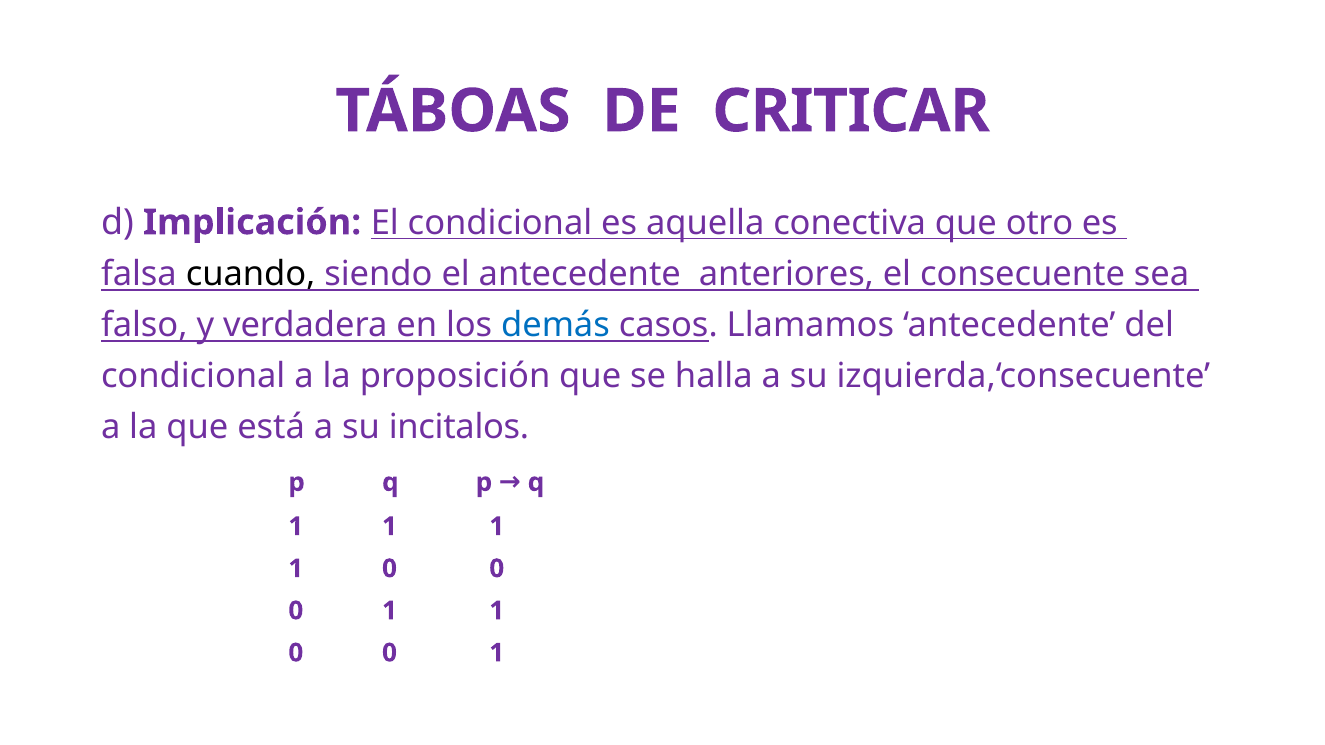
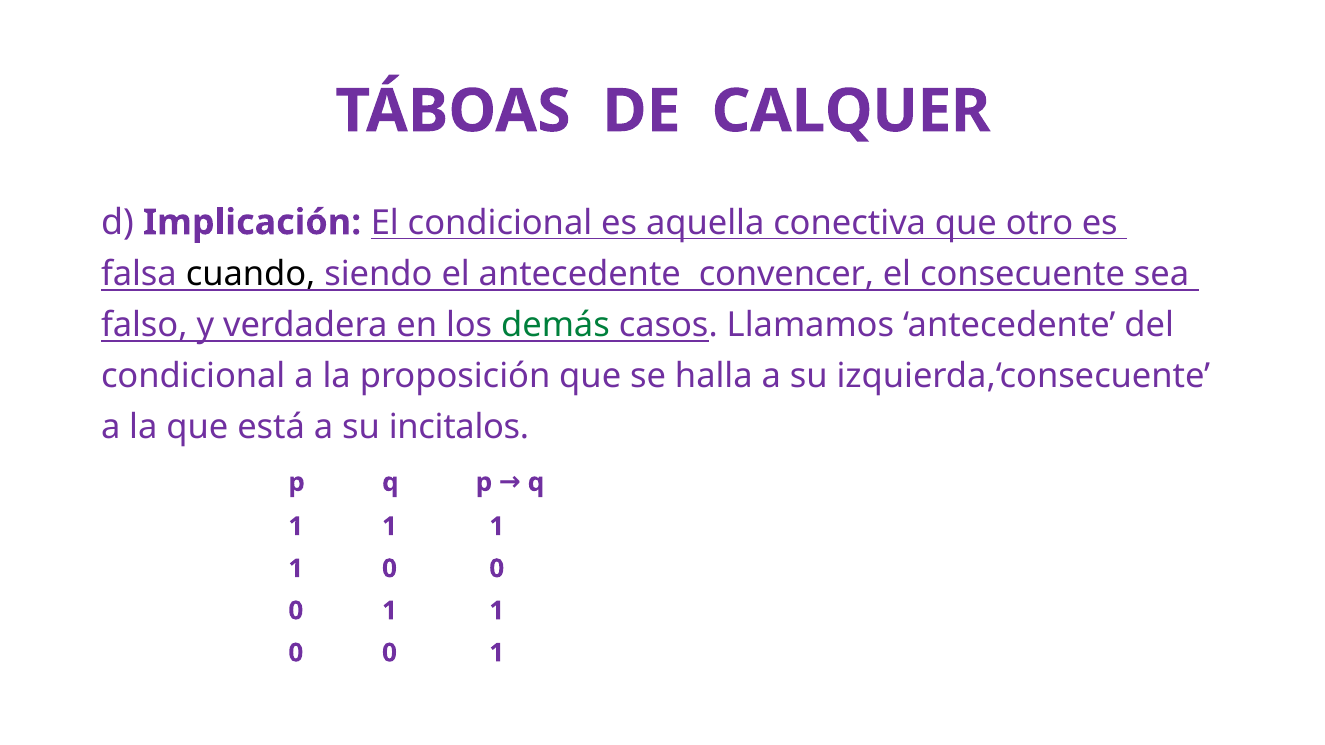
CRITICAR: CRITICAR -> CALQUER (851, 111)
anteriores: anteriores -> convencer (786, 274)
demás colour: blue -> green (556, 325)
